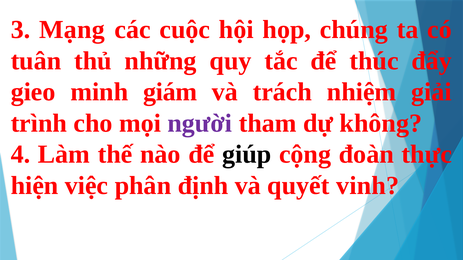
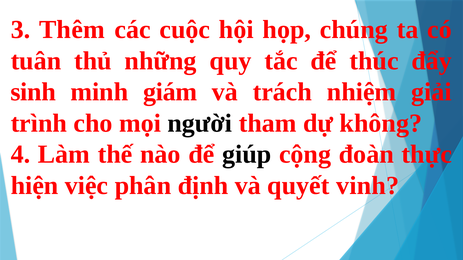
Mạng: Mạng -> Thêm (72, 30)
gieo: gieo -> sinh (33, 92)
người colour: purple -> black (200, 123)
